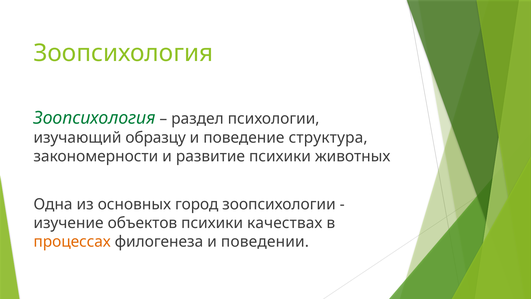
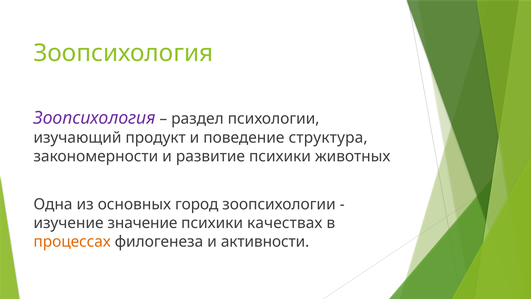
Зоопсихология colour: green -> purple (94, 118)
образцу: образцу -> продукт (156, 138)
объектов: объектов -> значение (142, 223)
поведении: поведении -> активности (265, 241)
